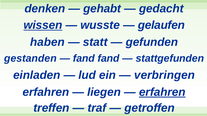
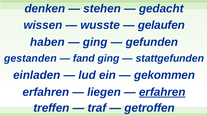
gehabt: gehabt -> stehen (102, 9)
wissen underline: present -> none (43, 25)
statt: statt -> ging (95, 42)
fand fand: fand -> ging (109, 59)
verbringen: verbringen -> gekommen (165, 75)
